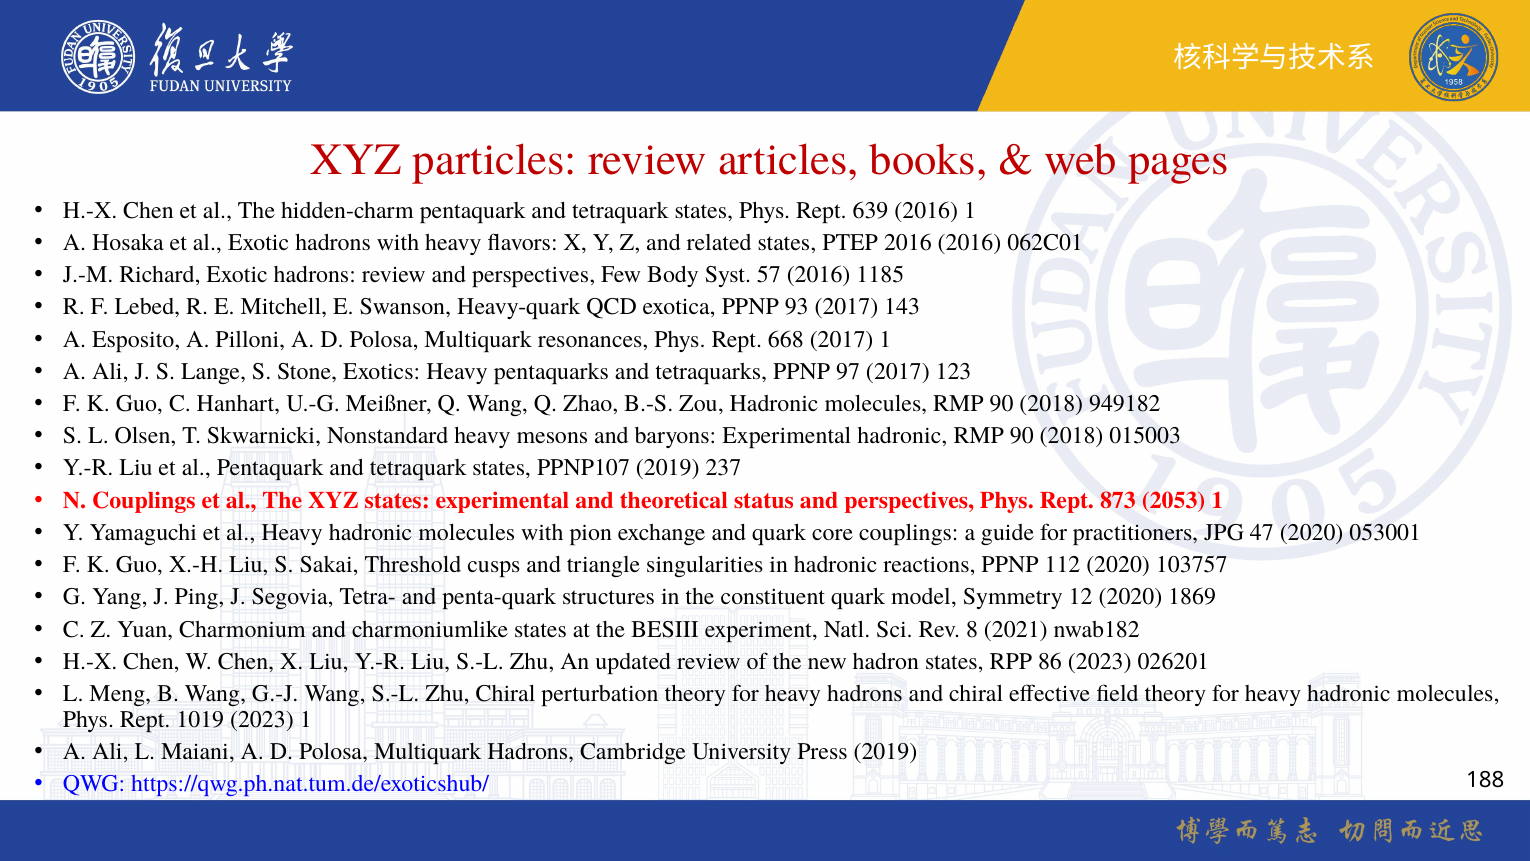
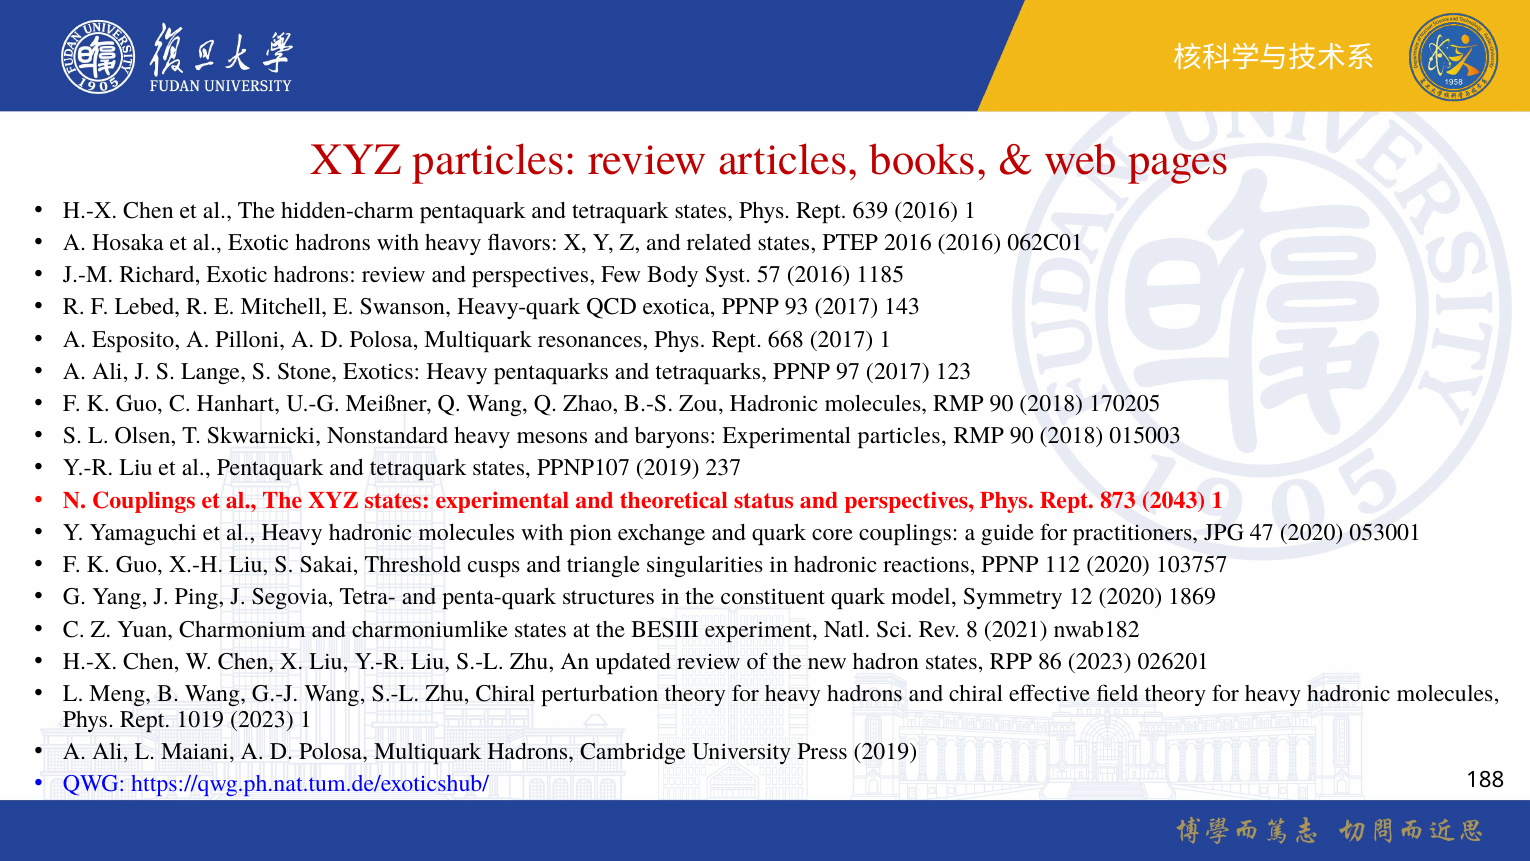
949182: 949182 -> 170205 (1125, 403)
Experimental hadronic: hadronic -> particles (902, 436)
2053: 2053 -> 2043 (1174, 500)
